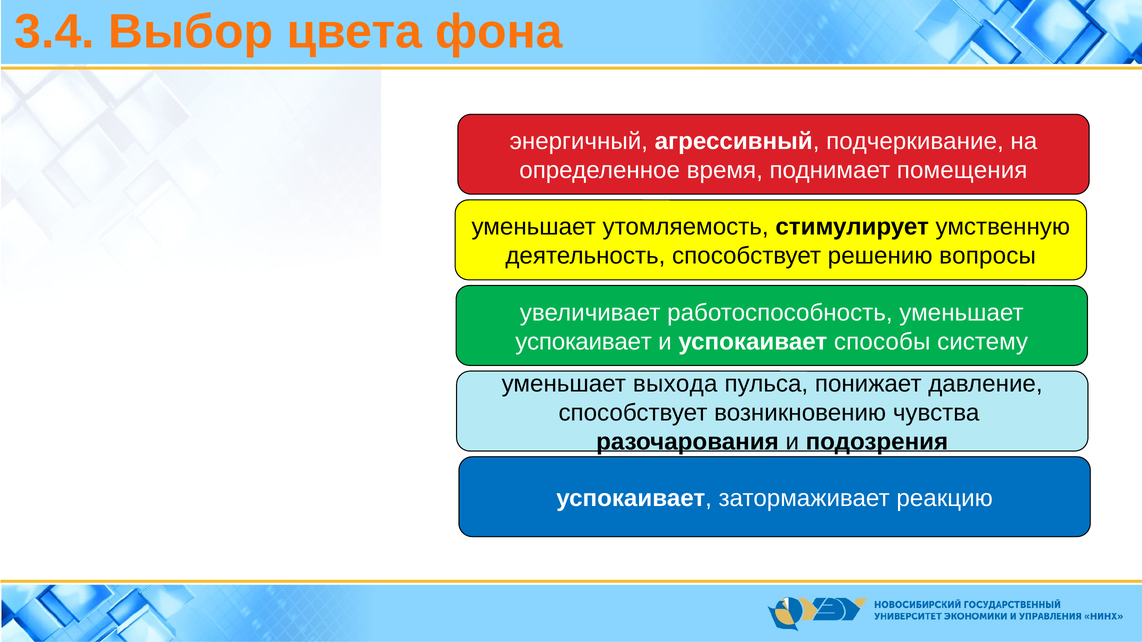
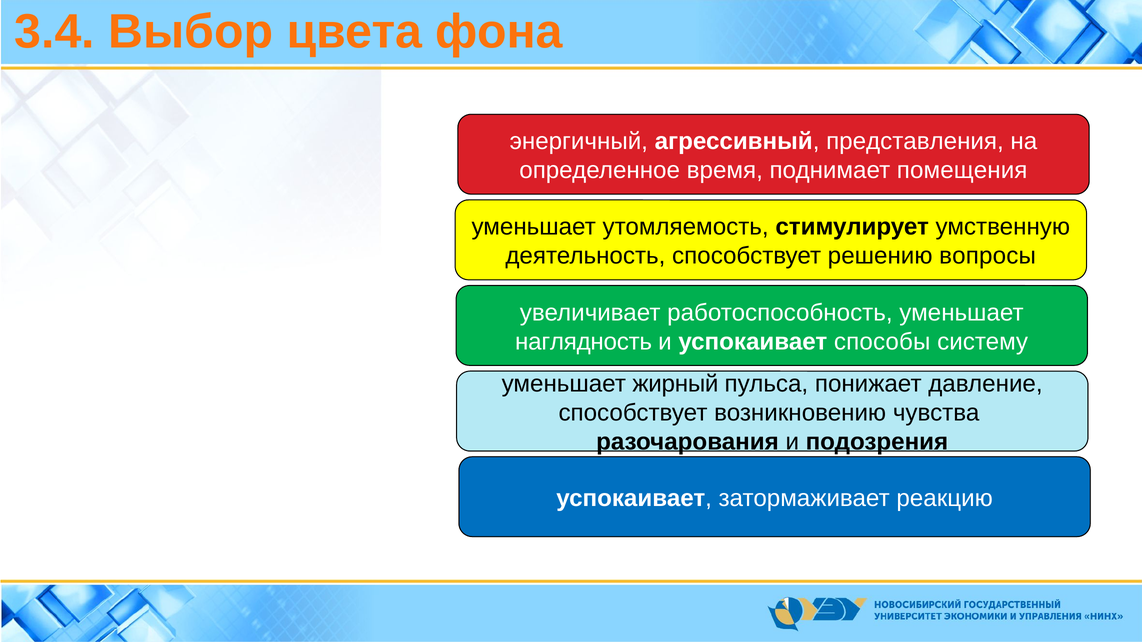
подчеркивание: подчеркивание -> представления (915, 141)
успокаивает: успокаивает -> наглядность (584, 342)
выхода: выхода -> жирный (675, 384)
